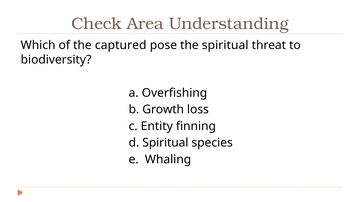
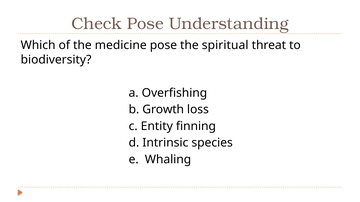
Check Area: Area -> Pose (145, 24)
captured: captured -> medicine (121, 45)
d Spiritual: Spiritual -> Intrinsic (165, 143)
